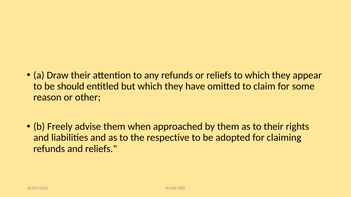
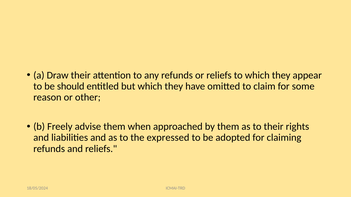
respective: respective -> expressed (168, 138)
